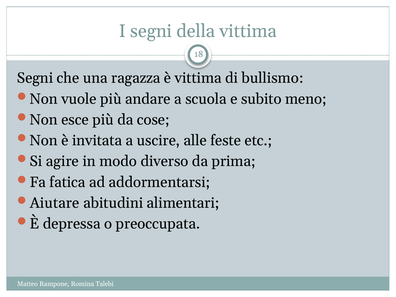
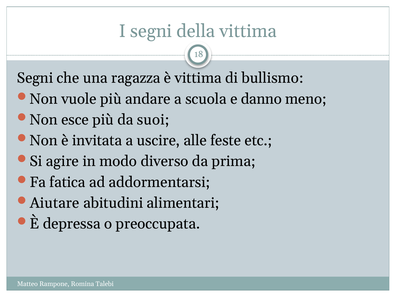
subito: subito -> danno (261, 99)
cose: cose -> suoi (153, 120)
